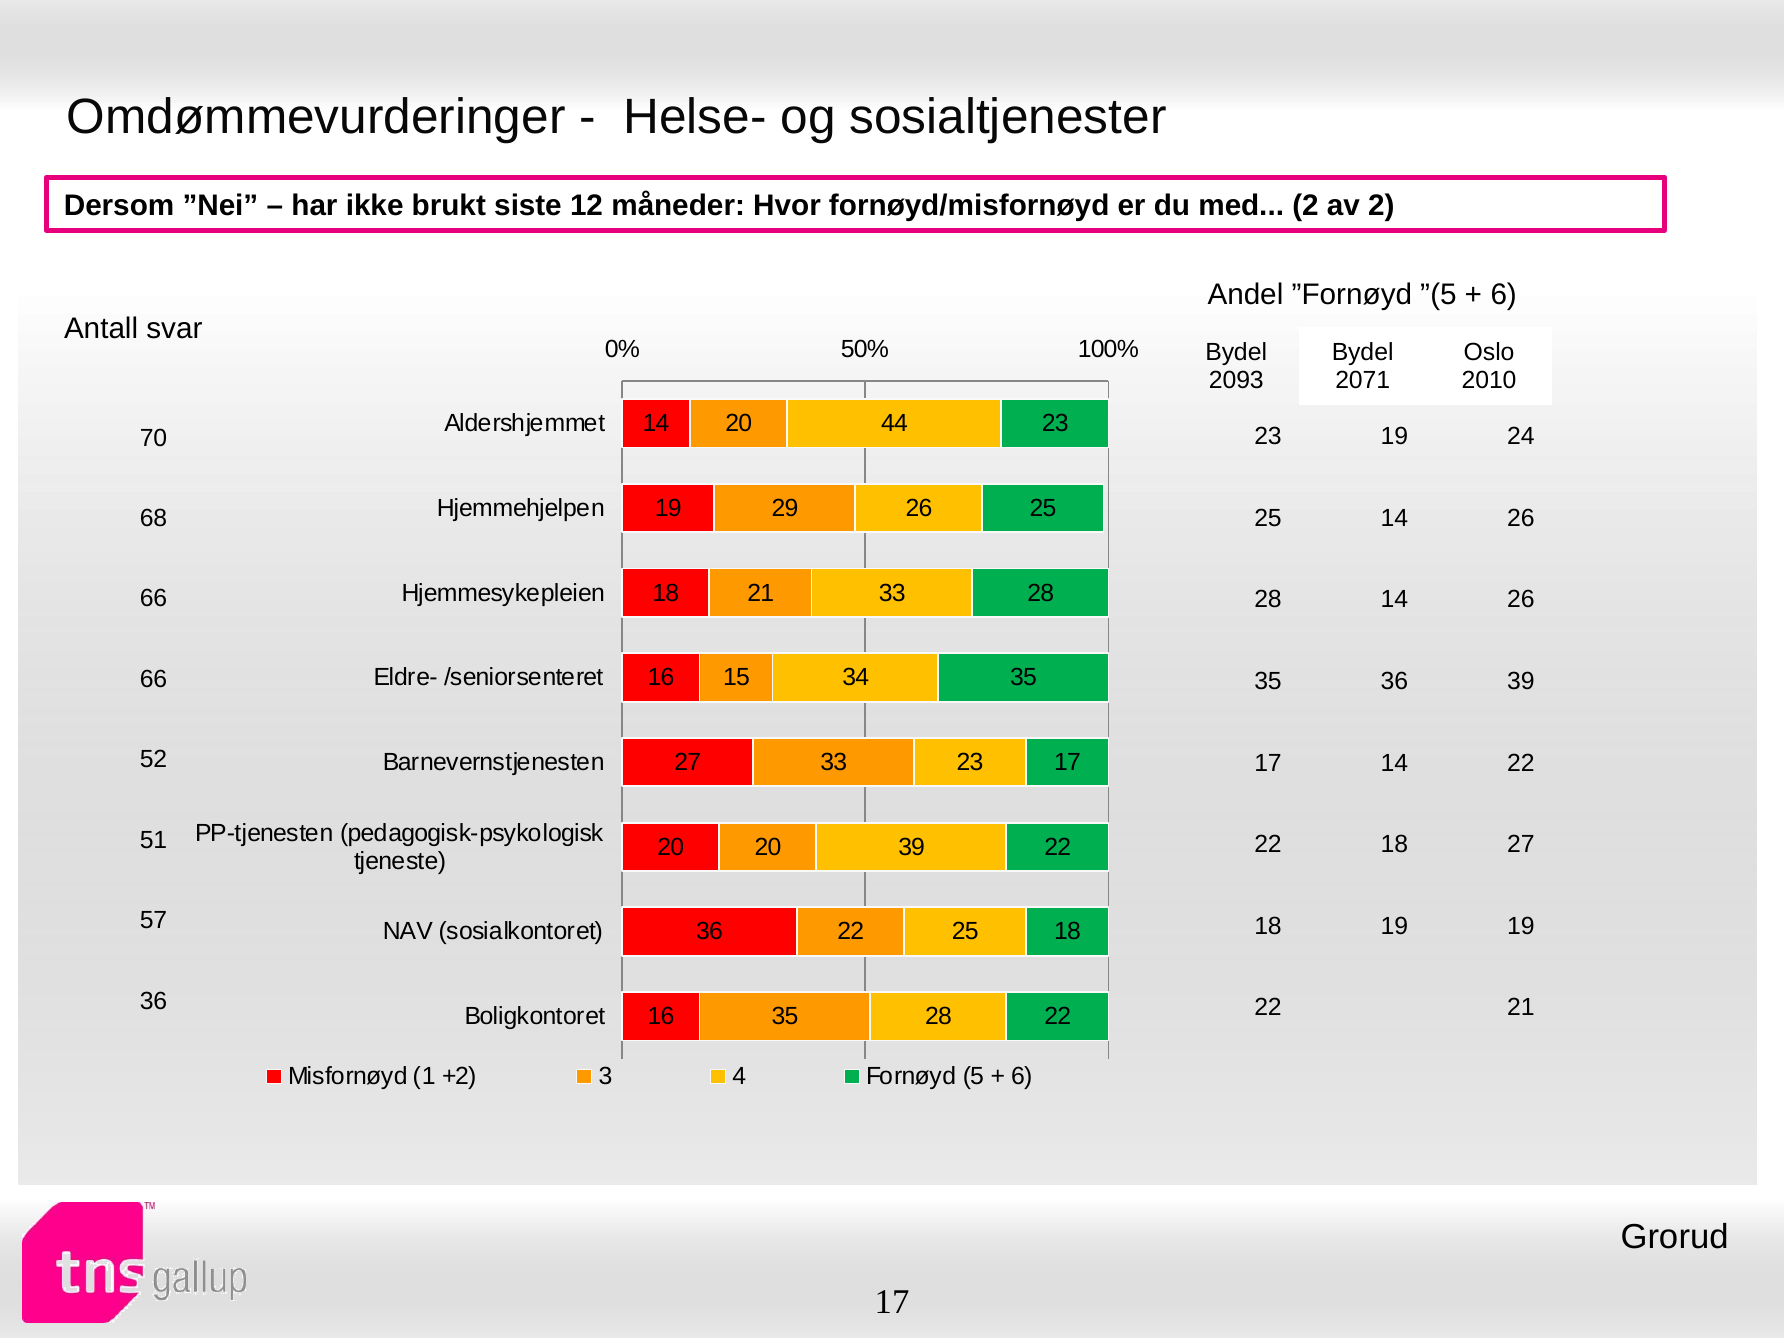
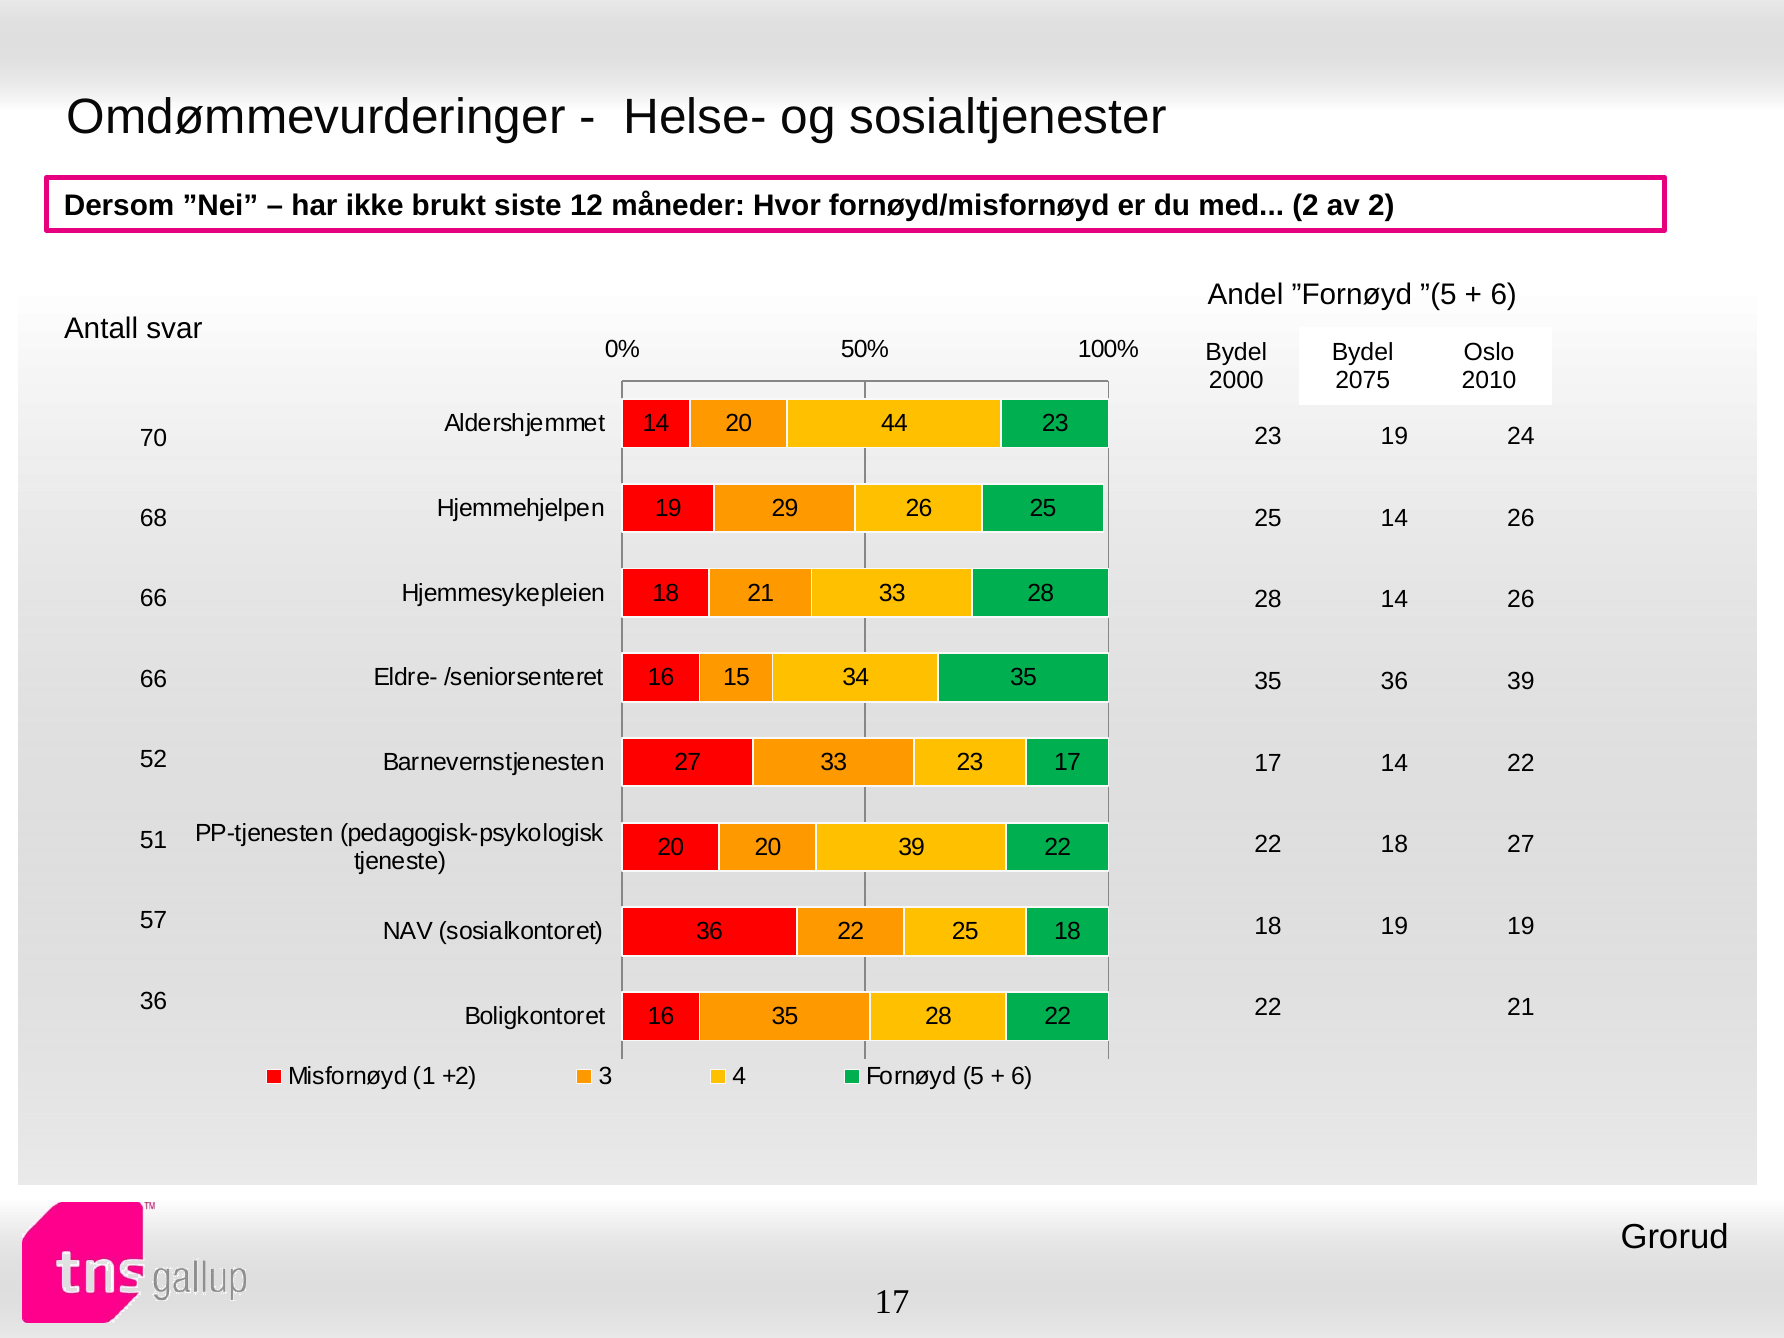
2093: 2093 -> 2000 (1236, 380)
2071: 2071 -> 2075 (1363, 380)
